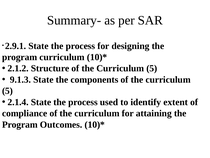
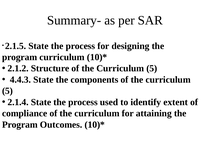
2.9.1: 2.9.1 -> 2.1.5 (16, 46)
9.1.3: 9.1.3 -> 4.4.3 (20, 79)
